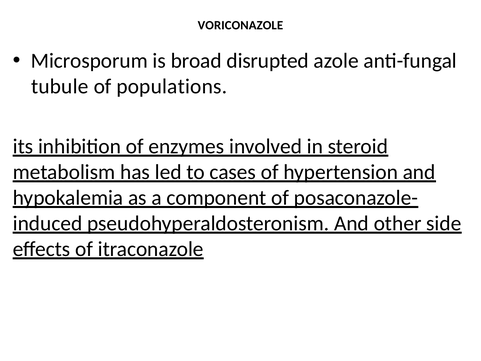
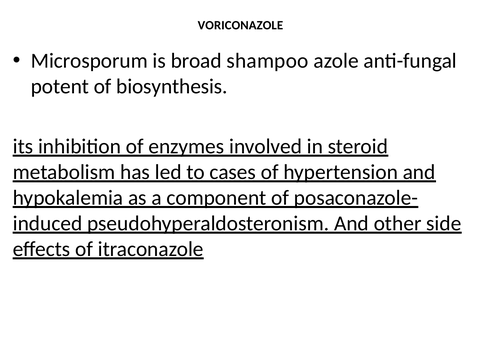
disrupted: disrupted -> shampoo (268, 61)
tubule: tubule -> potent (60, 86)
populations: populations -> biosynthesis (172, 86)
